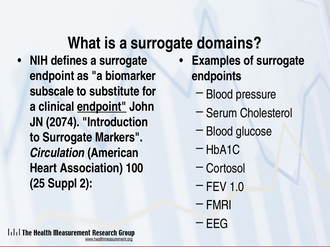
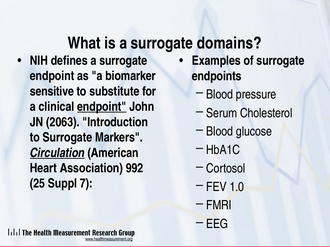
subscale: subscale -> sensitive (52, 92)
2074: 2074 -> 2063 (63, 122)
Circulation underline: none -> present (57, 153)
100: 100 -> 992 (134, 169)
2: 2 -> 7 (86, 184)
